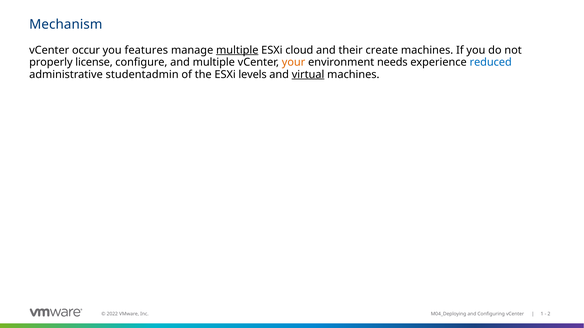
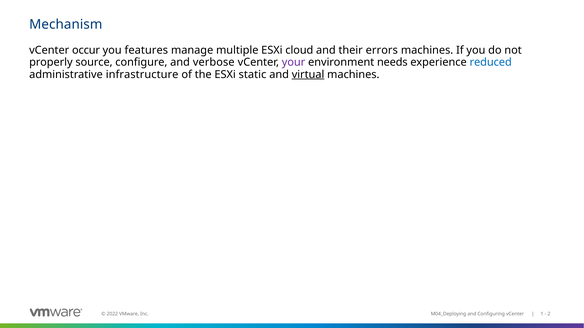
multiple underline: present -> none (237, 50)
create: create -> errors (382, 50)
license: license -> source (94, 62)
and multiple: multiple -> verbose (214, 62)
your colour: orange -> purple (294, 62)
studentadmin: studentadmin -> infrastructure (142, 75)
levels: levels -> static (252, 75)
